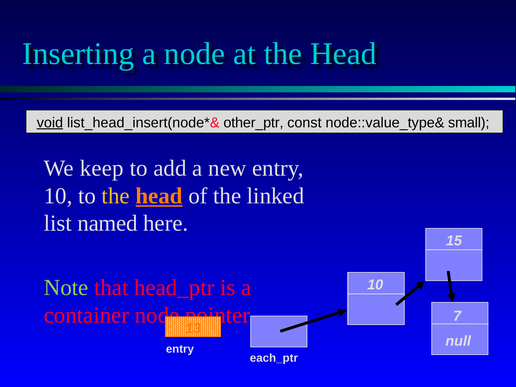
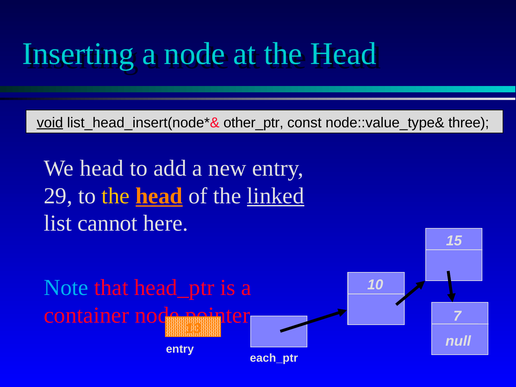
small: small -> three (469, 123)
We keep: keep -> head (102, 168)
10: 10 -> 29 (58, 196)
linked underline: none -> present (276, 196)
named: named -> cannot (108, 223)
Note colour: light green -> light blue (66, 288)
